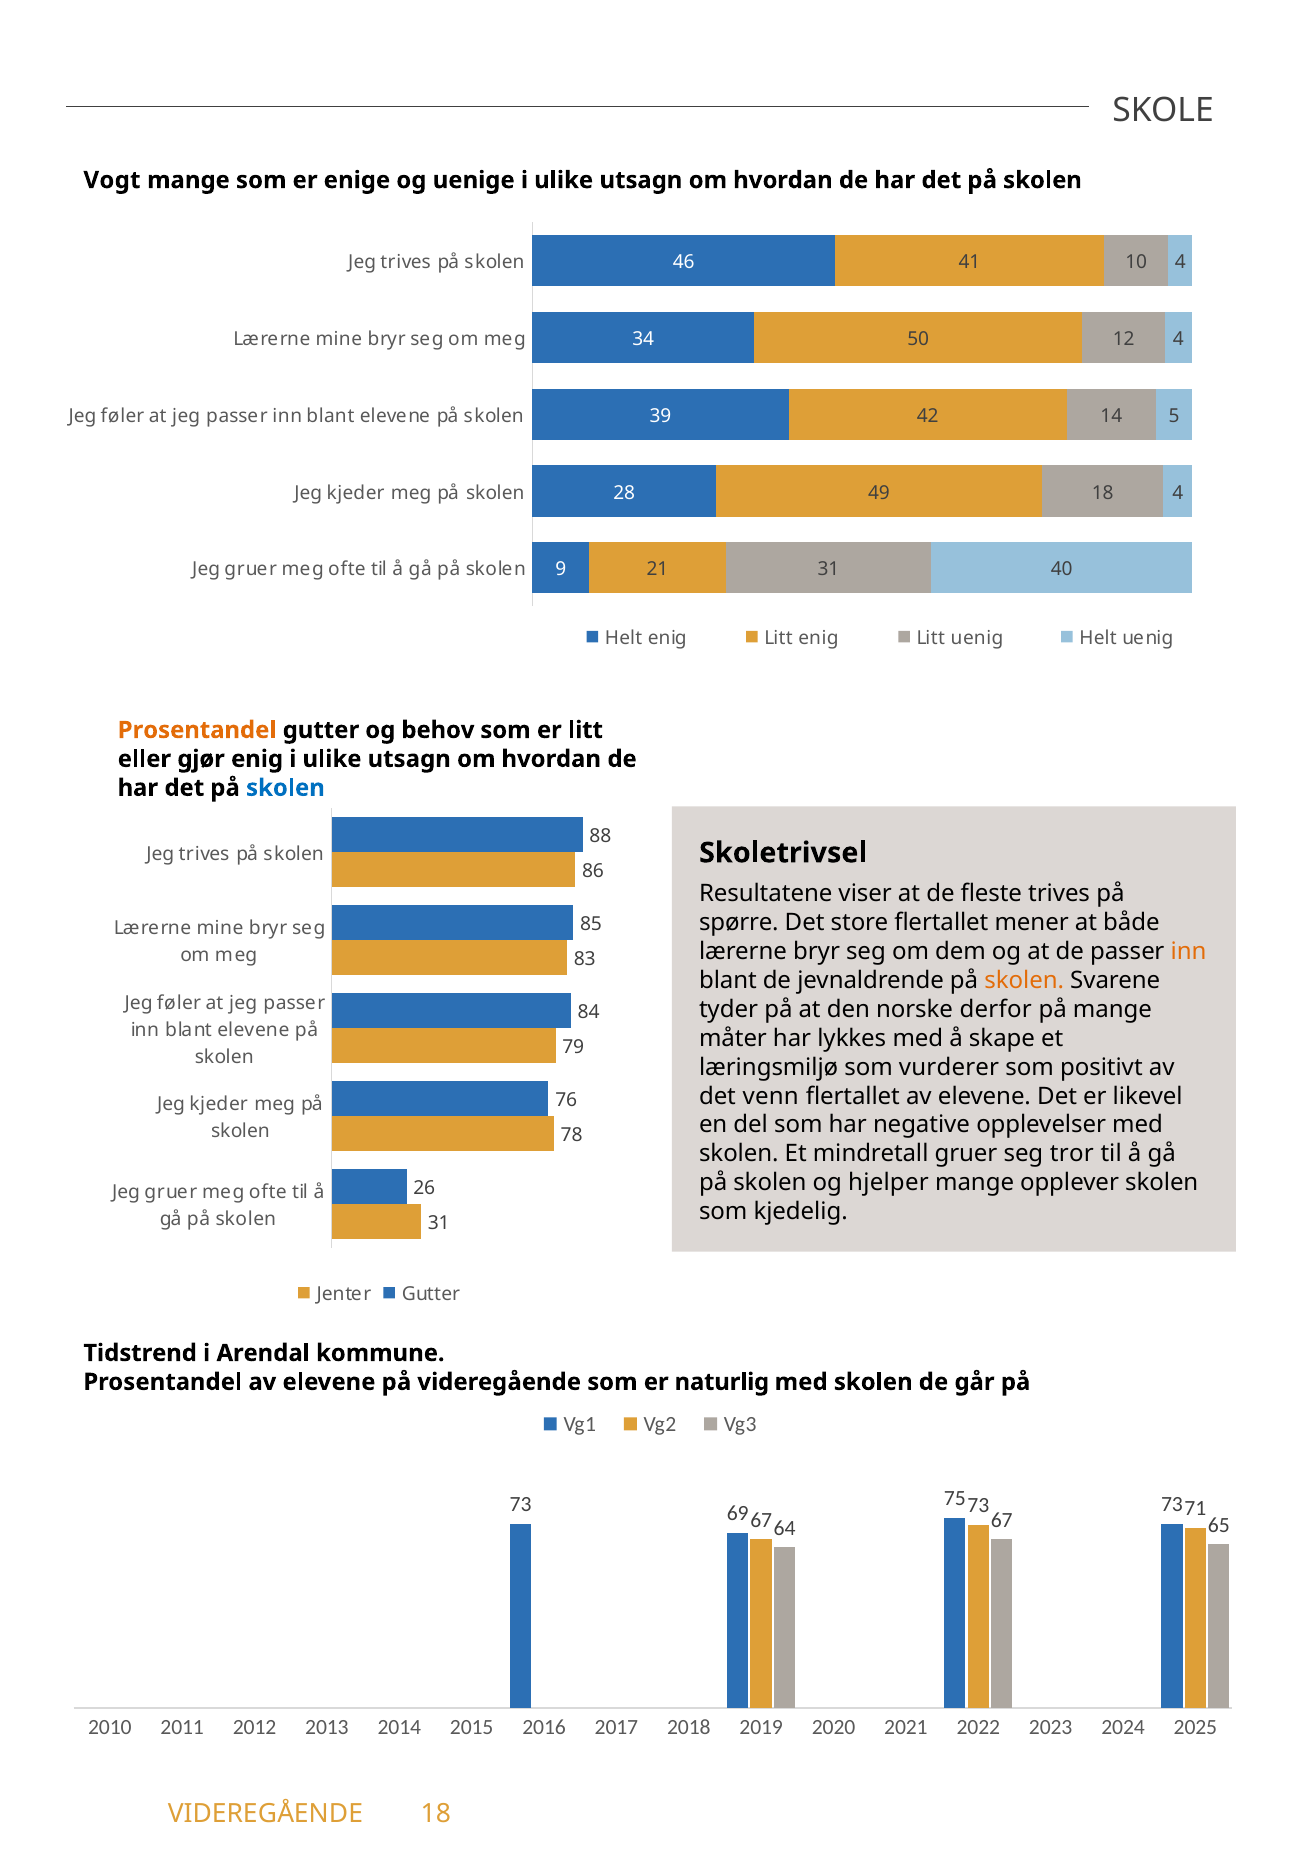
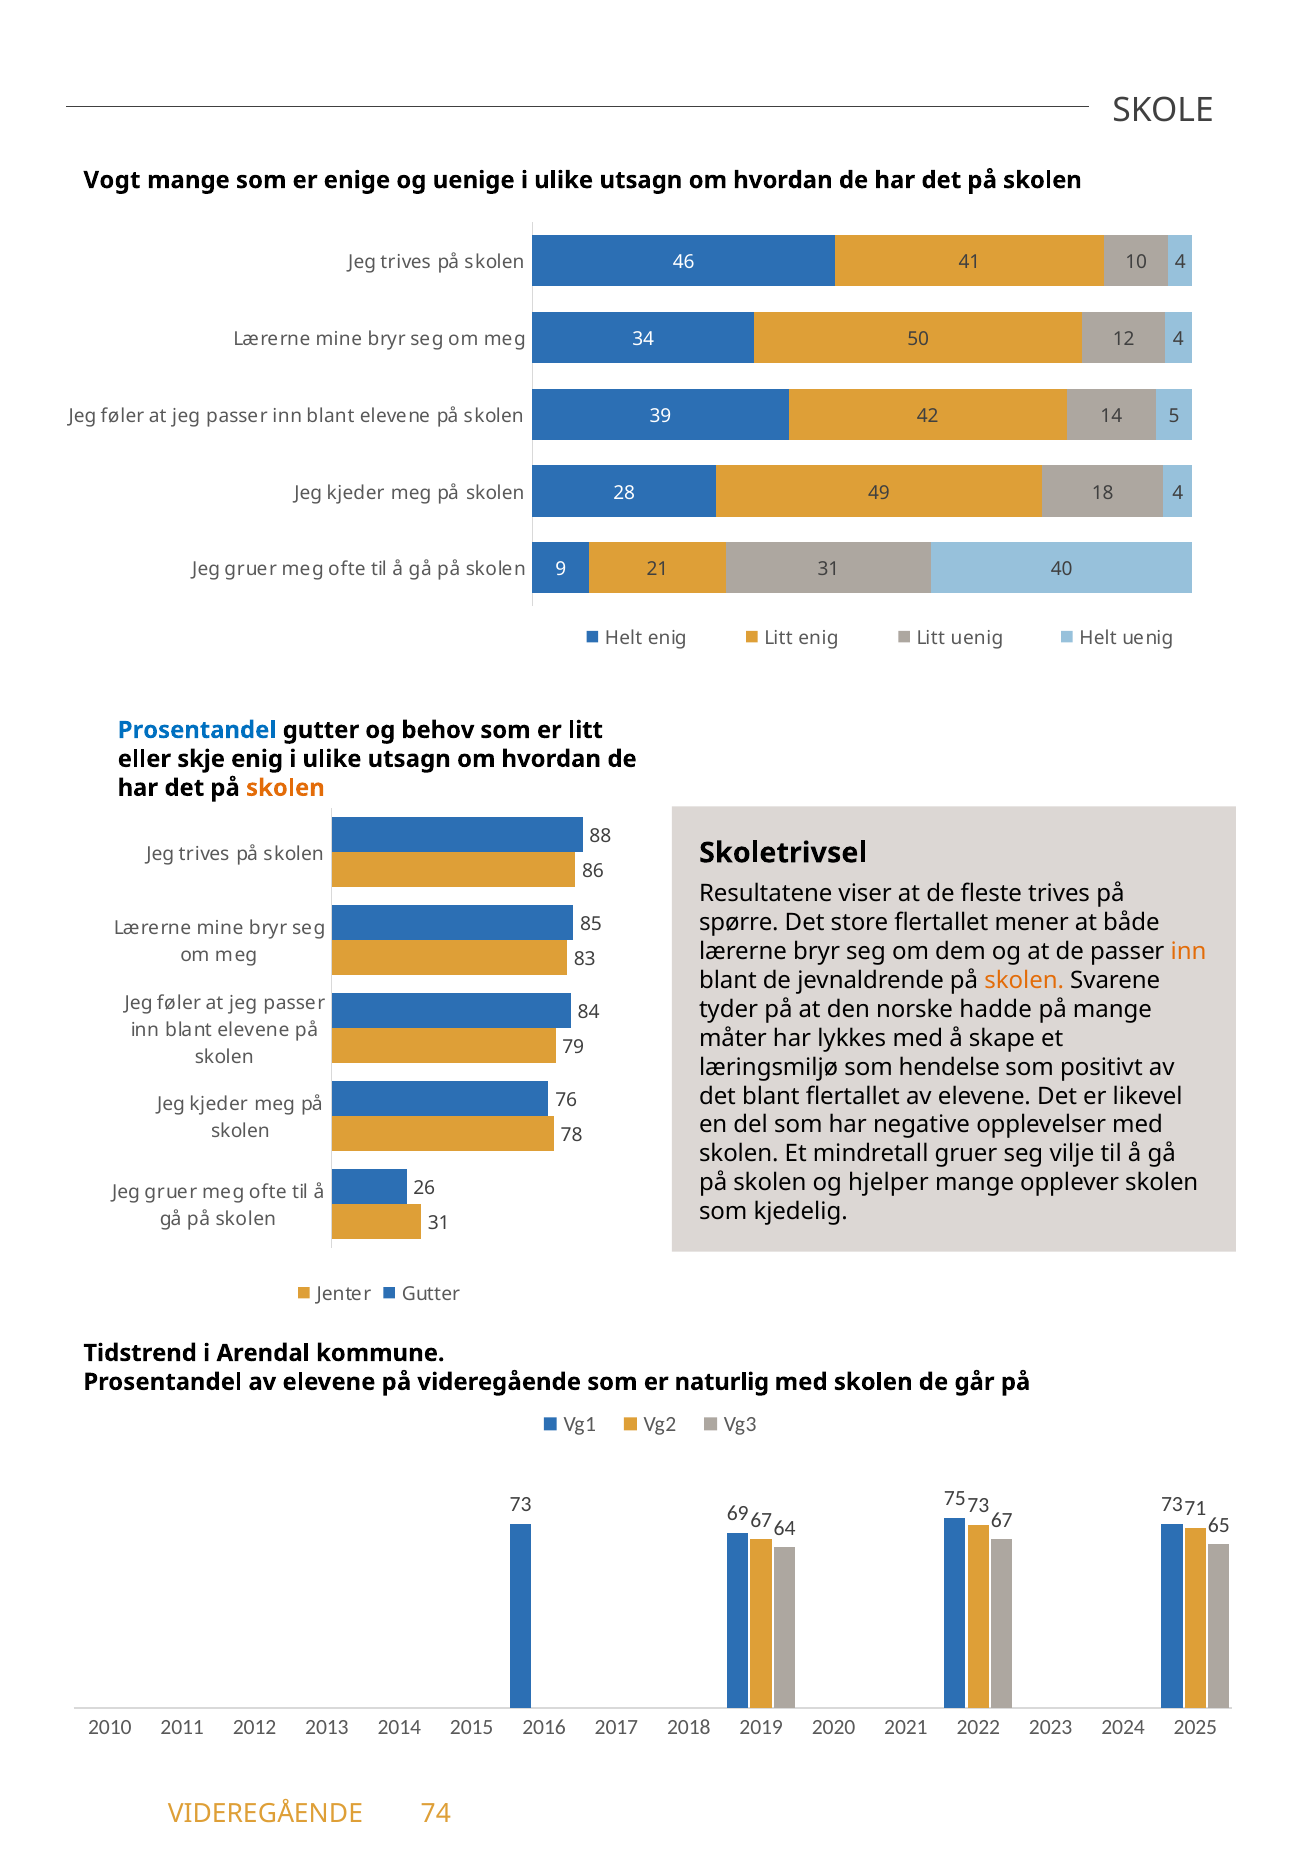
Prosentandel colour: orange -> blue (197, 730)
gjør: gjør -> skje (201, 759)
skolen colour: blue -> orange (285, 788)
derfor: derfor -> hadde (996, 1009)
vurderer: vurderer -> hendelse (949, 1067)
det venn: venn -> blant (771, 1096)
tror: tror -> vilje (1072, 1154)
VIDEREGÅENDE 18: 18 -> 74 (436, 1814)
